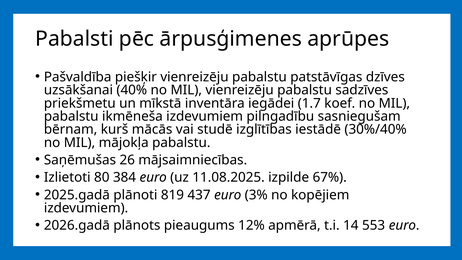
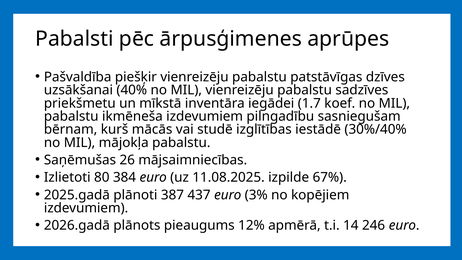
819: 819 -> 387 (172, 195)
553: 553 -> 246 (374, 225)
